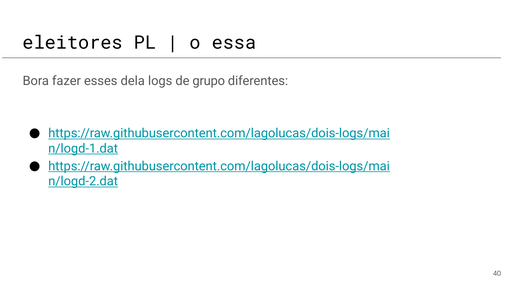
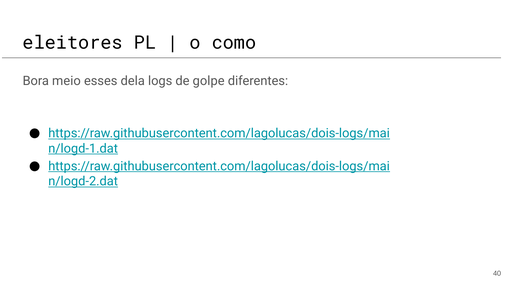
essa: essa -> como (234, 43)
fazer: fazer -> meio (66, 81)
grupo: grupo -> golpe (209, 81)
